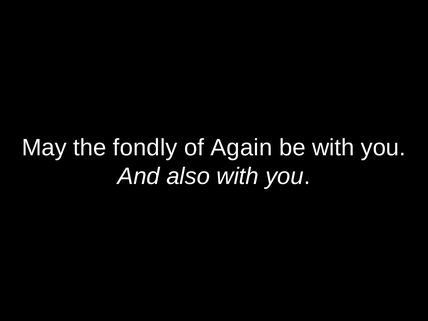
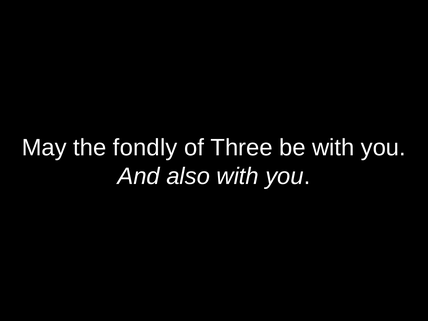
Again: Again -> Three (242, 148)
